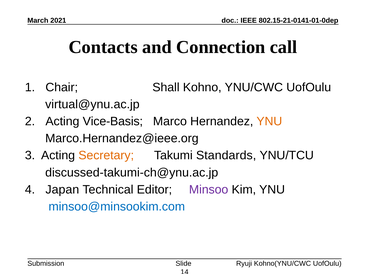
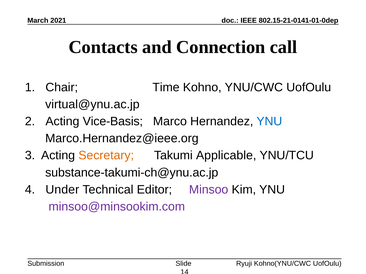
Shall: Shall -> Time (166, 87)
YNU colour: orange -> blue (269, 122)
Standards: Standards -> Applicable (226, 156)
discussed-takumi-ch@ynu.ac.jp: discussed-takumi-ch@ynu.ac.jp -> substance-takumi-ch@ynu.ac.jp (132, 173)
Japan: Japan -> Under (62, 190)
minsoo@minsookim.com colour: blue -> purple (117, 207)
